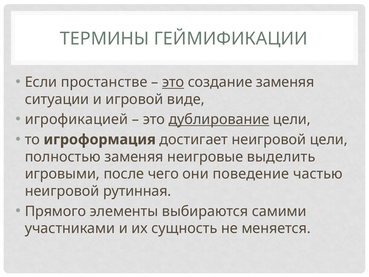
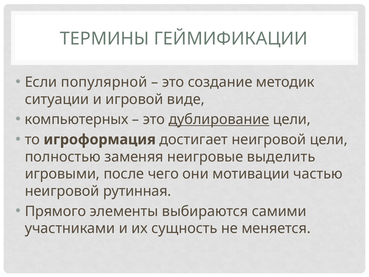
простанстве: простанстве -> популярной (104, 82)
это underline: present -> none (173, 82)
создание заменяя: заменяя -> методик (285, 82)
игрофикацией: игрофикацией -> компьютерных (77, 119)
поведение: поведение -> мотивации (251, 174)
